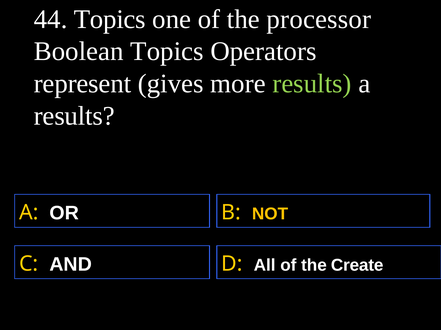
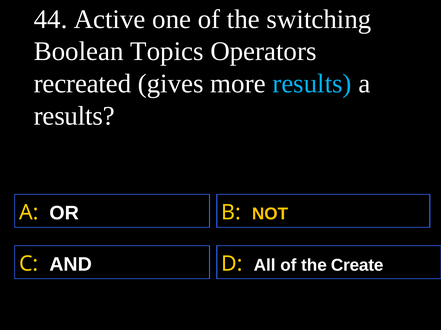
44 Topics: Topics -> Active (110, 19)
processor: processor -> switching (319, 19)
represent: represent -> recreated (82, 84)
results colour: light green -> light blue (312, 84)
